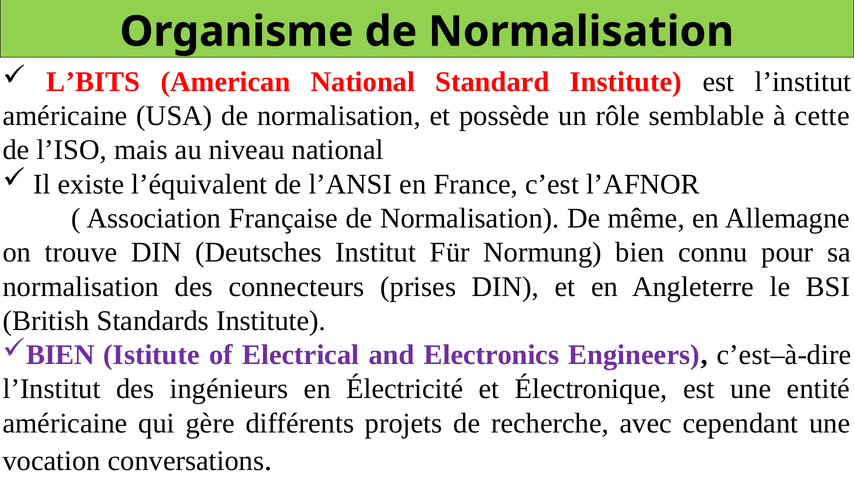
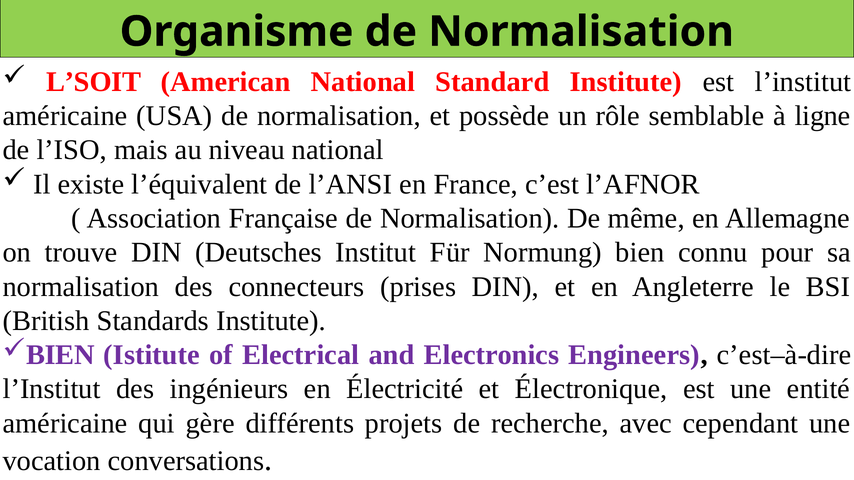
L’BITS: L’BITS -> L’SOIT (94, 82)
cette: cette -> ligne (823, 116)
